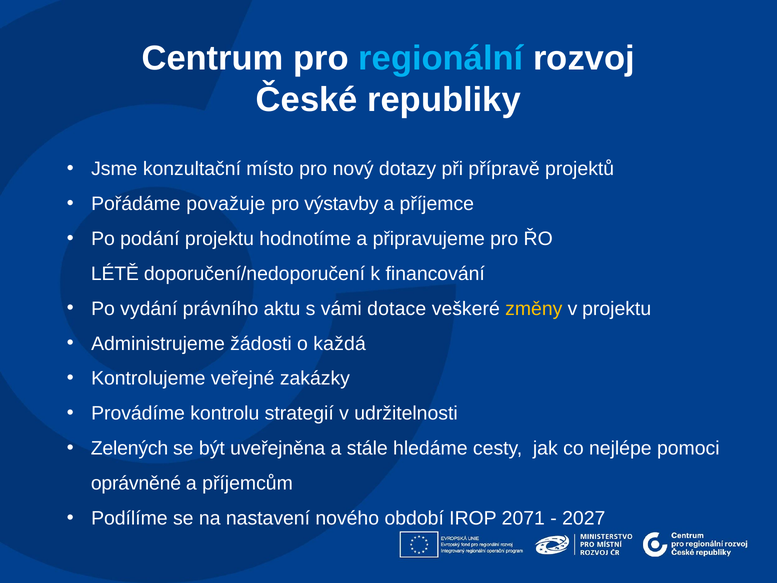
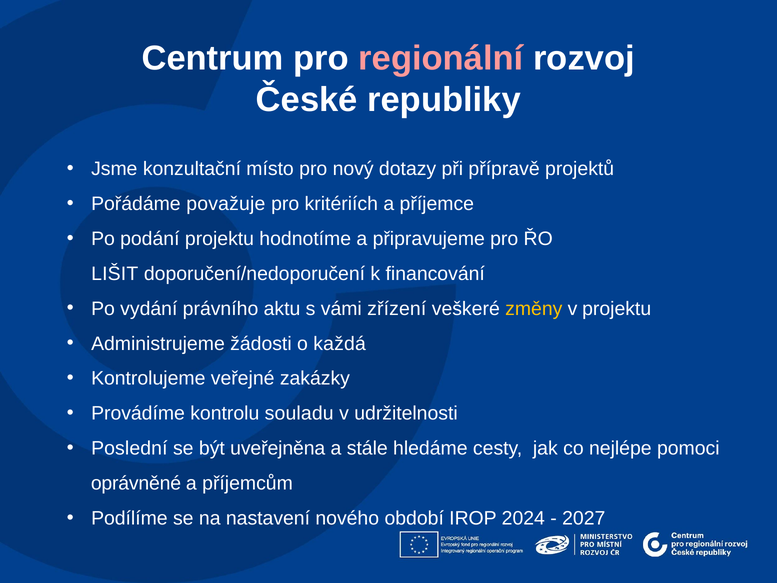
regionální colour: light blue -> pink (441, 58)
výstavby: výstavby -> kritériích (341, 204)
LÉTĚ: LÉTĚ -> LIŠIT (115, 274)
dotace: dotace -> zřízení (397, 308)
strategií: strategií -> souladu (299, 413)
Zelených: Zelených -> Poslední (129, 448)
2071: 2071 -> 2024 (523, 518)
